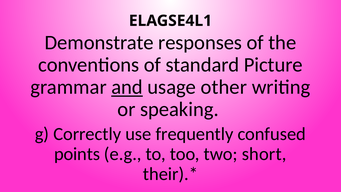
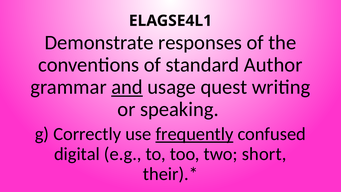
Picture: Picture -> Author (273, 65)
other: other -> quest (224, 87)
frequently underline: none -> present (194, 134)
points: points -> digital (77, 154)
